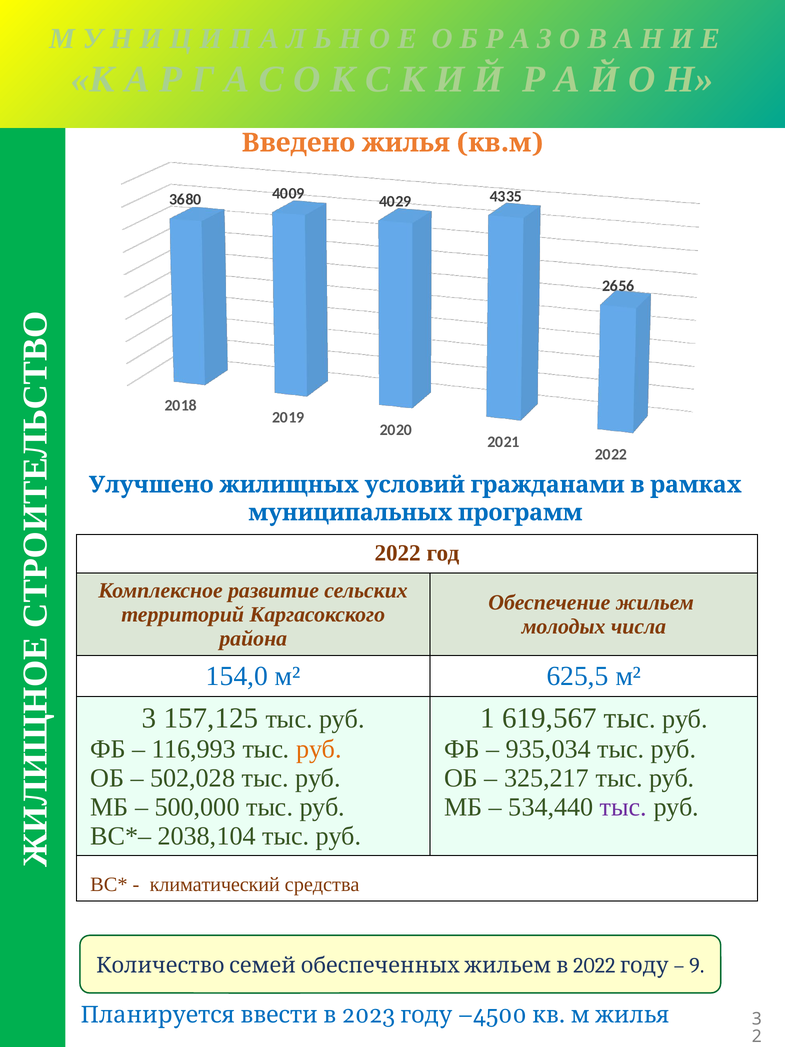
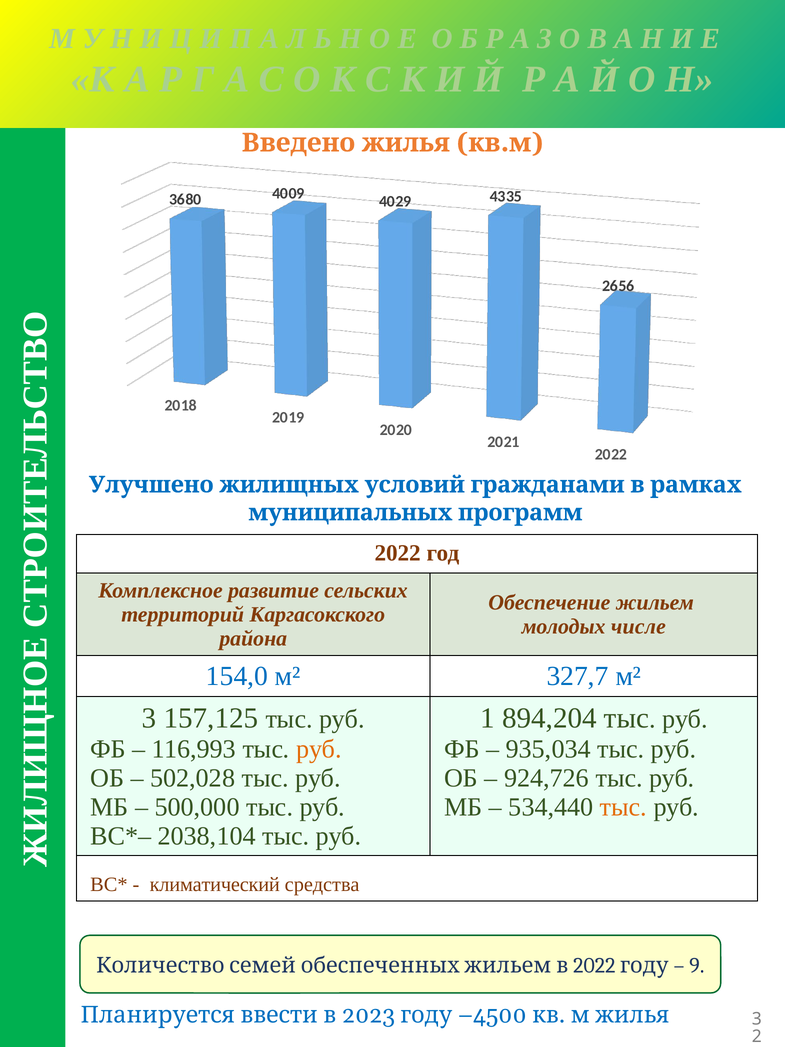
числа: числа -> числе (638, 626)
625,5: 625,5 -> 327,7 (578, 676)
619,567: 619,567 -> 894,204 (549, 718)
325,217: 325,217 -> 924,726 (547, 778)
тыс colour: purple -> orange (623, 807)
